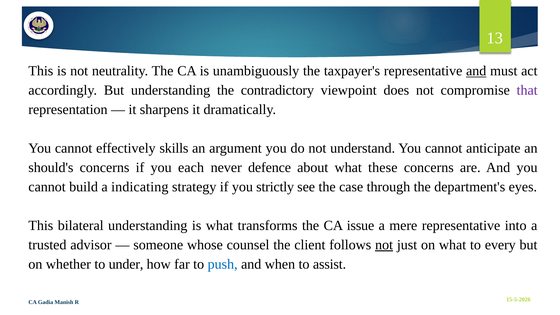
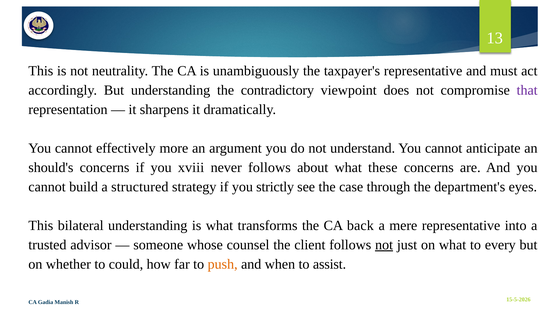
and underline: present -> none (476, 71)
skills: skills -> more (174, 148)
each: each -> xviii (191, 168)
never defence: defence -> follows (269, 168)
indicating: indicating -> structured (140, 187)
issue: issue -> back (360, 226)
under: under -> could (126, 264)
push colour: blue -> orange (223, 264)
